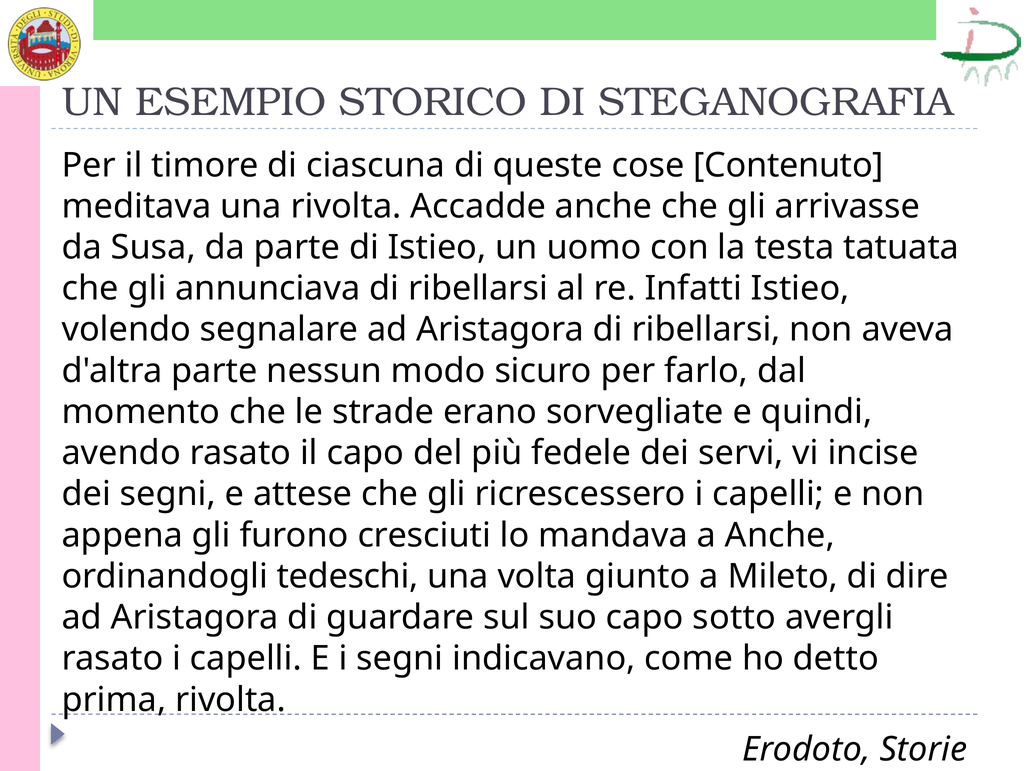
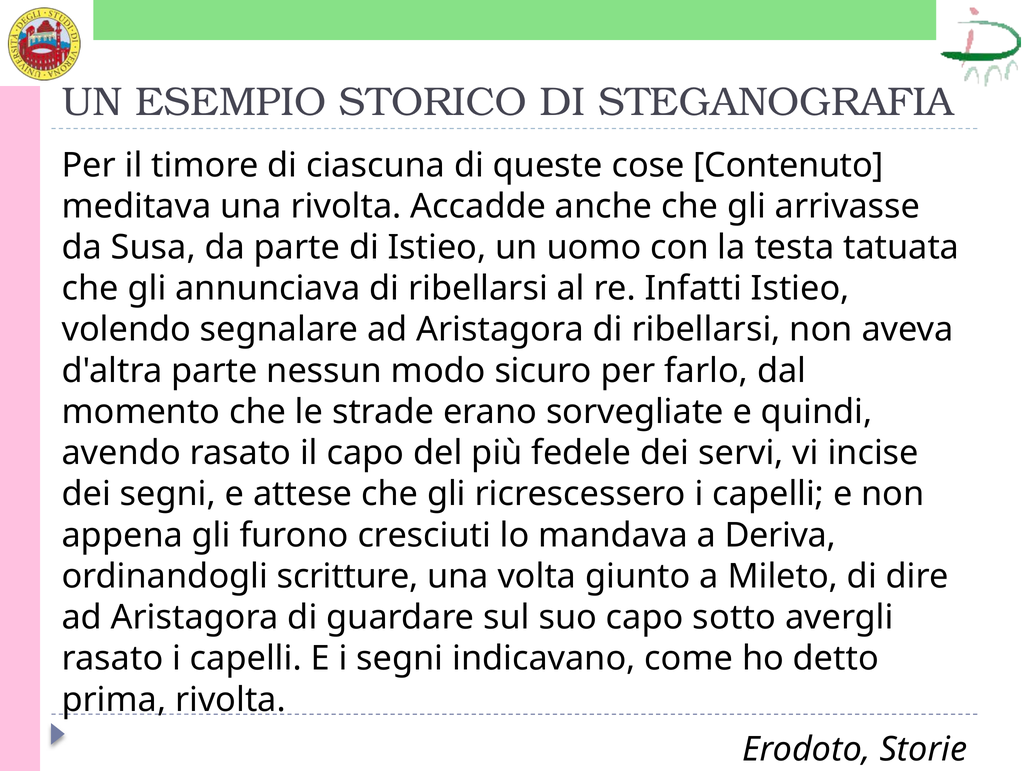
a Anche: Anche -> Deriva (780, 536)
tedeschi: tedeschi -> scritture (348, 577)
